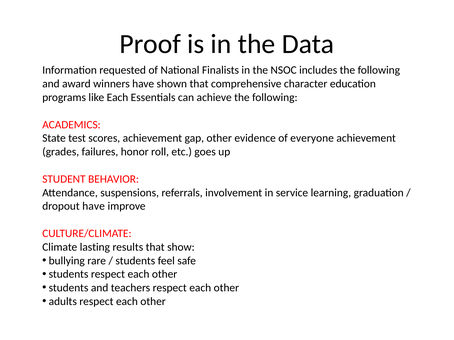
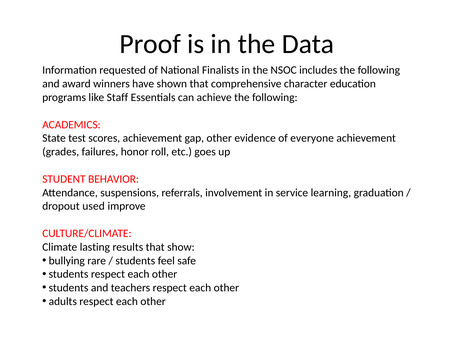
like Each: Each -> Staff (117, 98)
dropout have: have -> used (94, 207)
